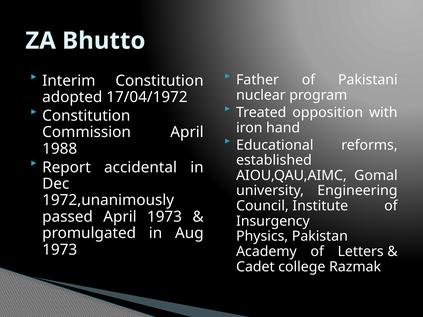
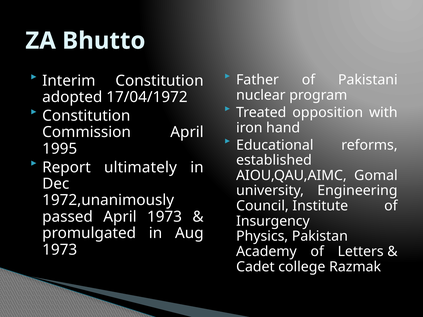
1988: 1988 -> 1995 (60, 149)
accidental: accidental -> ultimately (140, 167)
